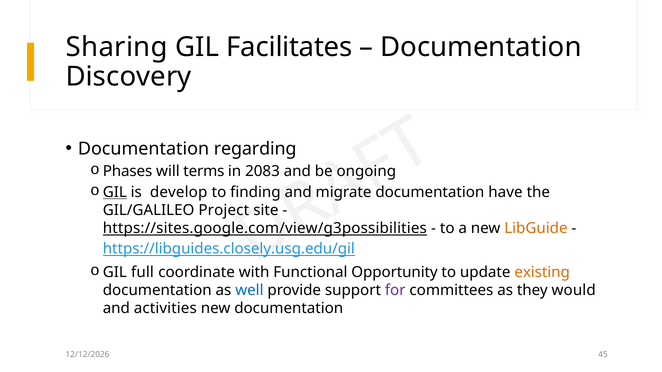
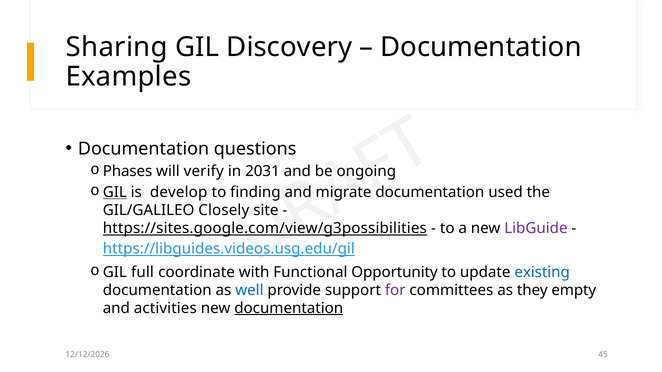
Facilitates: Facilitates -> Discovery (289, 47)
Discovery: Discovery -> Examples (128, 77)
regarding: regarding -> questions (255, 149)
terms: terms -> verify (204, 171)
2083: 2083 -> 2031 (262, 171)
have: have -> used (506, 192)
Project: Project -> Closely (224, 210)
LibGuide colour: orange -> purple (536, 228)
https://libguides.closely.usg.edu/gil: https://libguides.closely.usg.edu/gil -> https://libguides.videos.usg.edu/gil (229, 249)
existing colour: orange -> blue (542, 272)
would: would -> empty (574, 290)
documentation underline: none -> present (289, 308)
